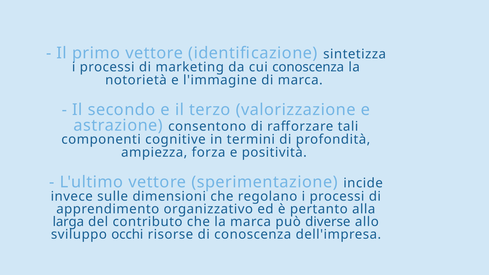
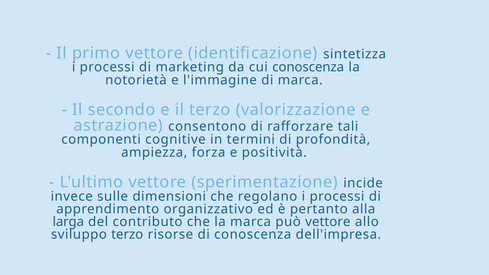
può diverse: diverse -> vettore (328, 222)
sviluppo occhi: occhi -> terzo (127, 234)
